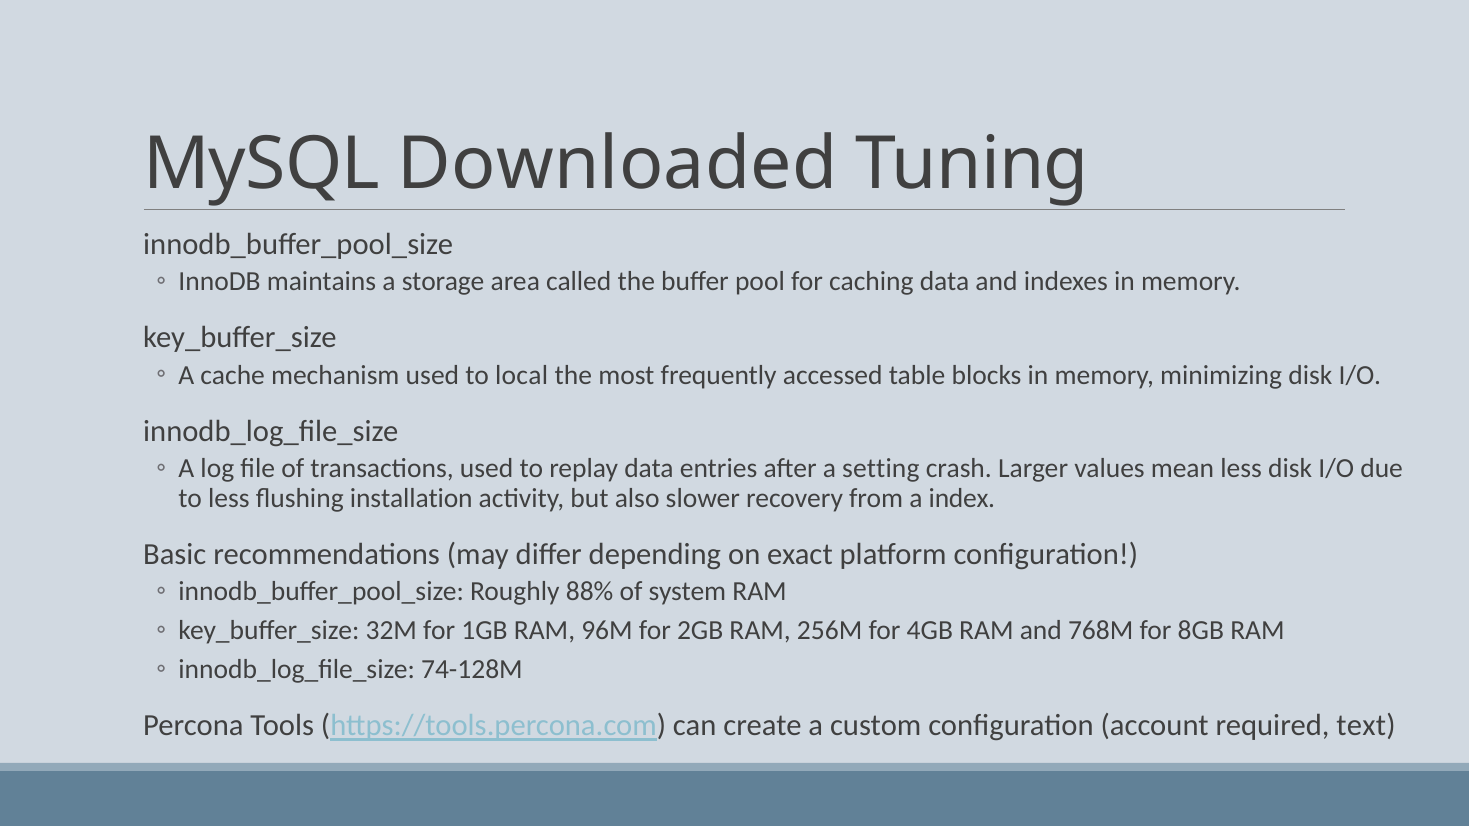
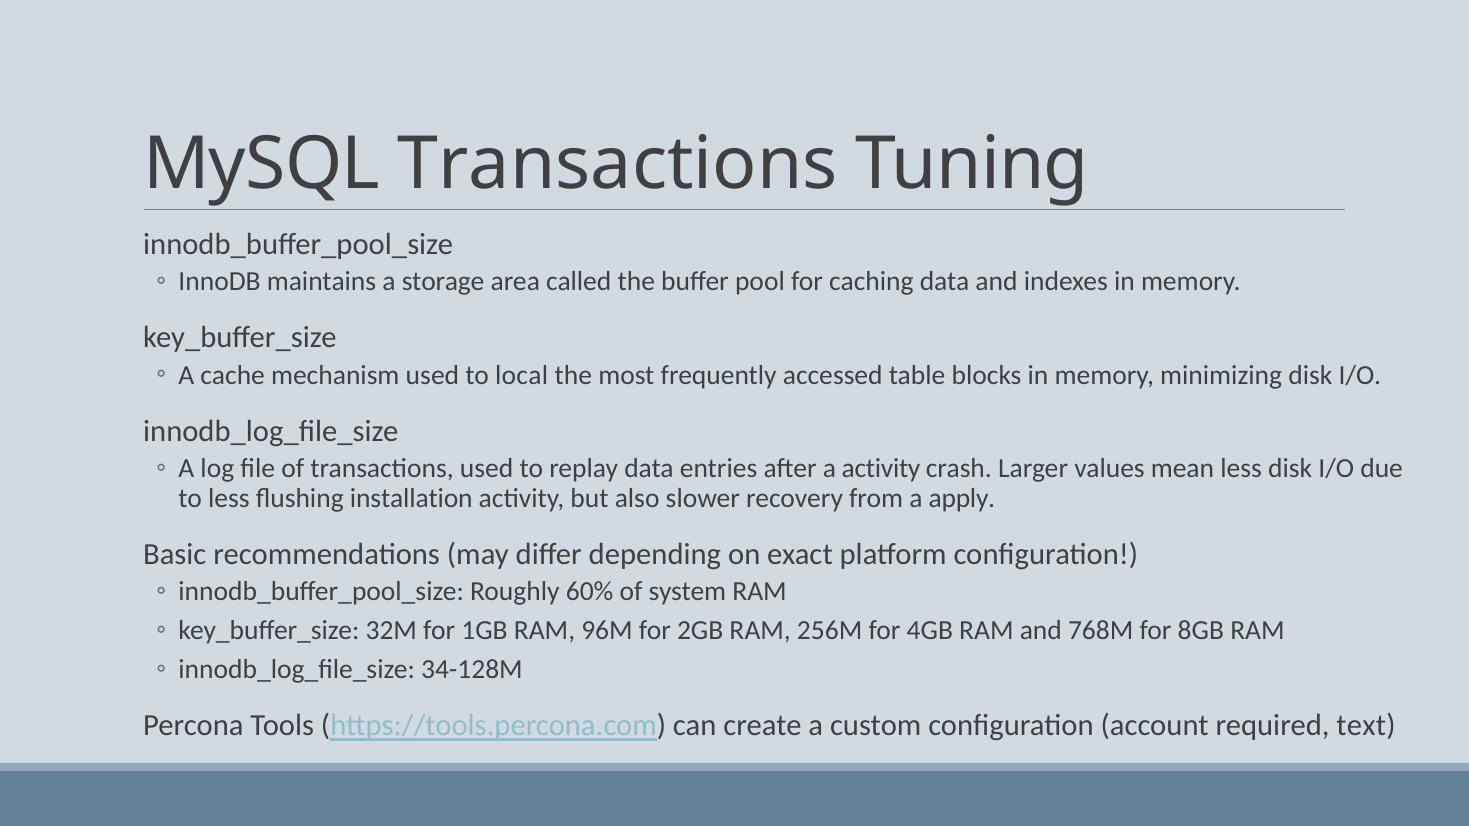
MySQL Downloaded: Downloaded -> Transactions (618, 165)
a setting: setting -> activity (881, 469)
index: index -> apply (962, 498)
88%: 88% -> 60% (590, 592)
74-128M: 74-128M -> 34-128M (472, 670)
